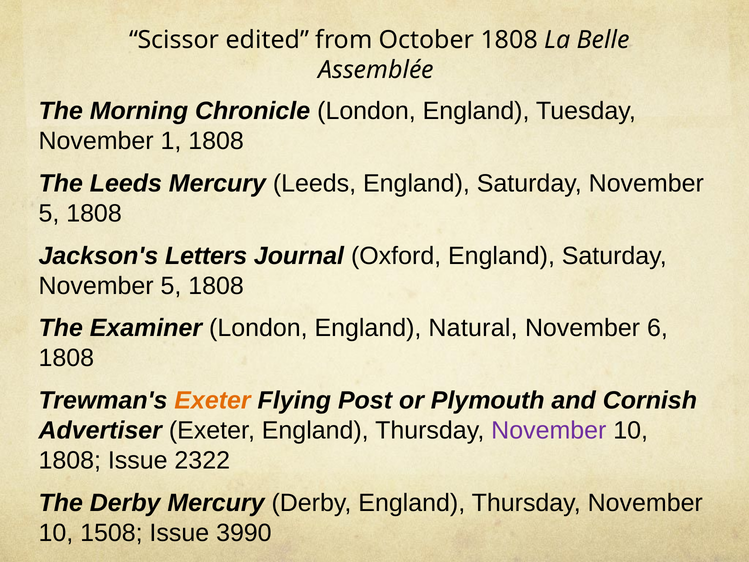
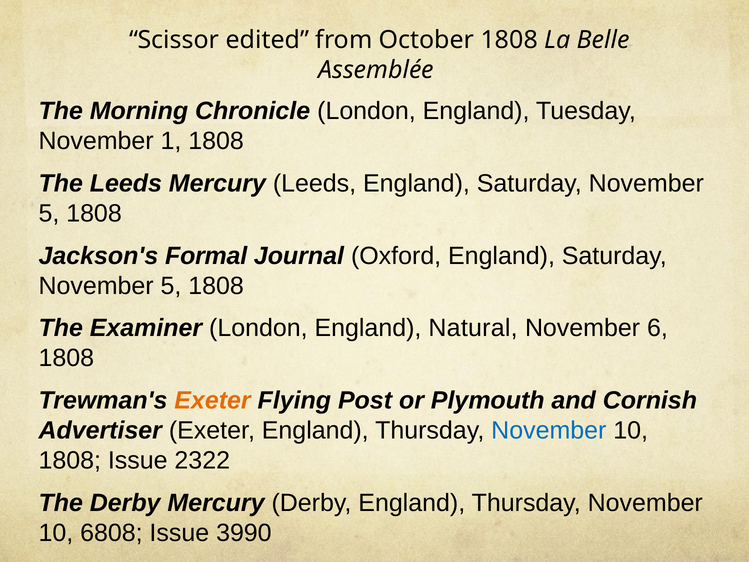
Letters: Letters -> Formal (206, 256)
November colour: purple -> blue (549, 430)
1508: 1508 -> 6808 (111, 533)
